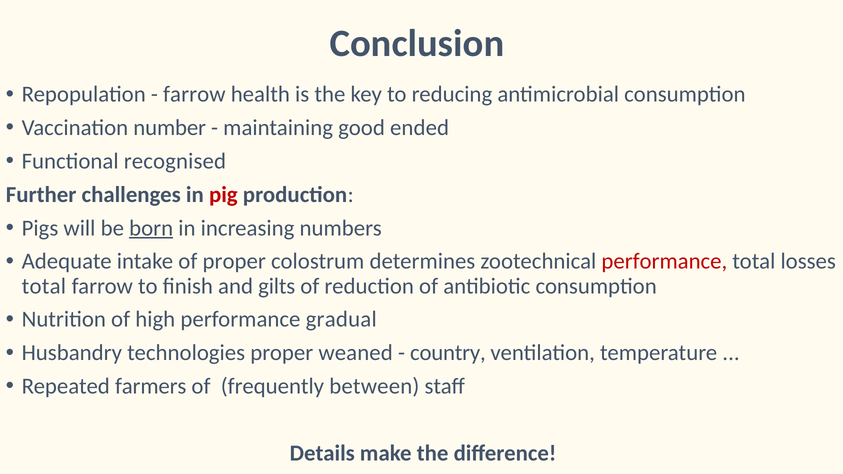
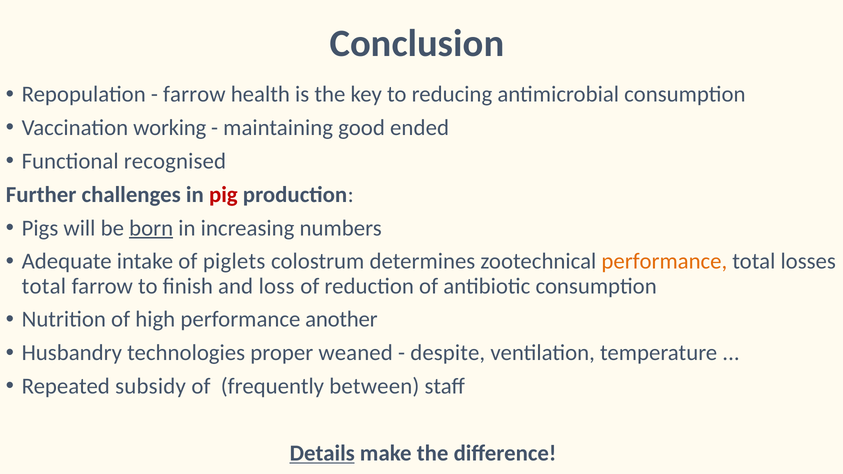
number: number -> working (170, 128)
of proper: proper -> piglets (234, 262)
performance colour: red -> orange (664, 262)
gilts: gilts -> loss (277, 286)
gradual: gradual -> another (341, 320)
country: country -> despite (448, 353)
farmers: farmers -> subsidy (151, 386)
Details underline: none -> present (322, 453)
